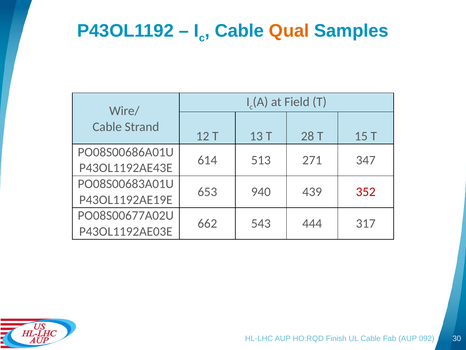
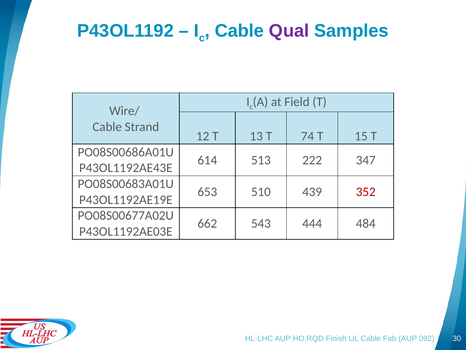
Qual colour: orange -> purple (289, 31)
28: 28 -> 74 (308, 136)
271: 271 -> 222 (312, 160)
940: 940 -> 510 (261, 192)
317: 317 -> 484 (366, 223)
